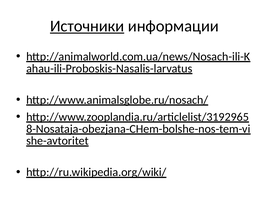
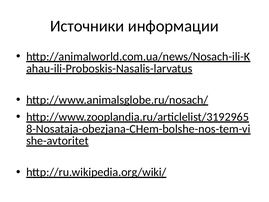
Источники underline: present -> none (87, 26)
